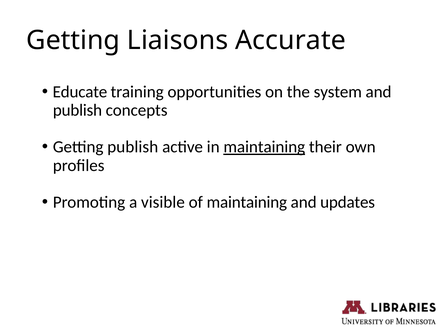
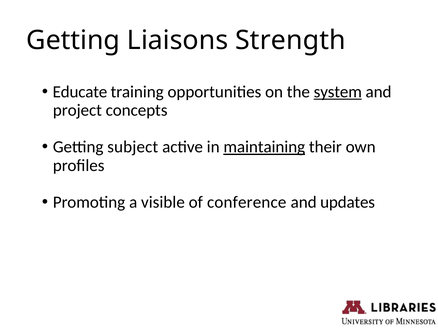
Accurate: Accurate -> Strength (291, 40)
system underline: none -> present (338, 92)
publish: publish -> project (77, 110)
Getting publish: publish -> subject (133, 147)
of maintaining: maintaining -> conference (247, 202)
